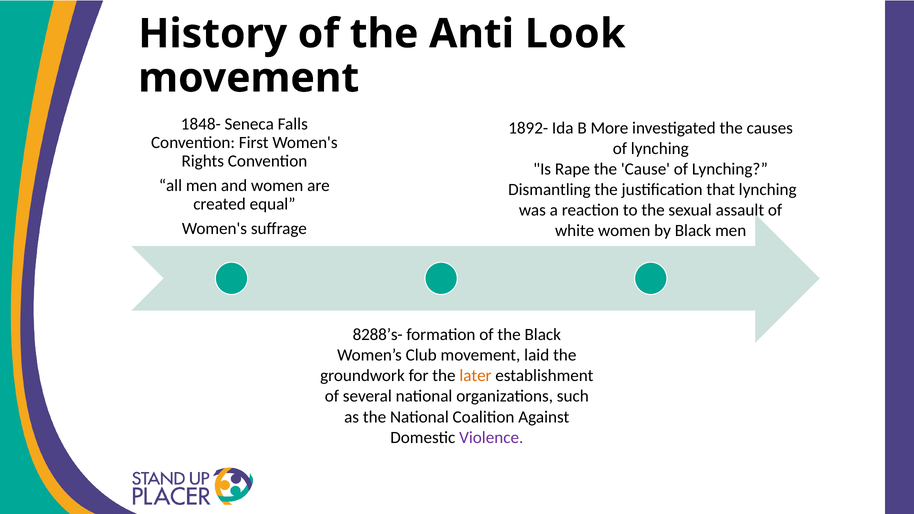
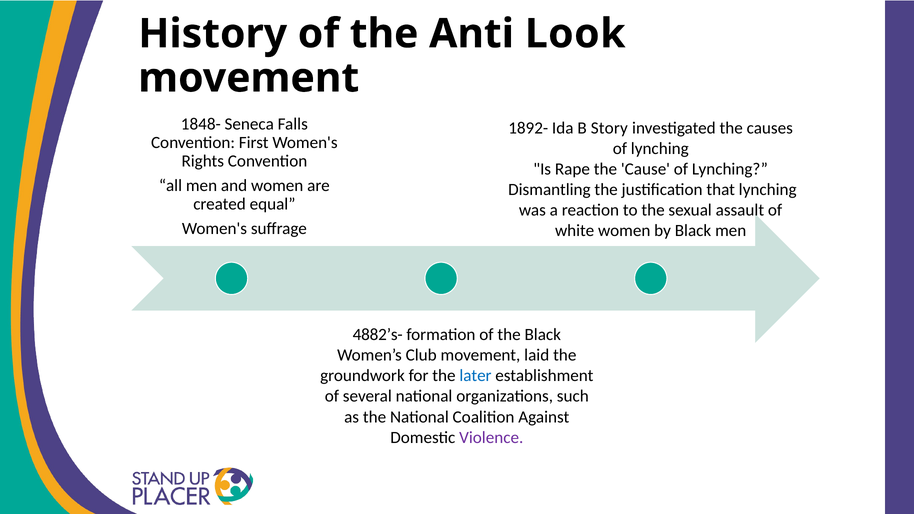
More: More -> Story (609, 128)
8288’s-: 8288’s- -> 4882’s- (378, 335)
later colour: orange -> blue (475, 376)
